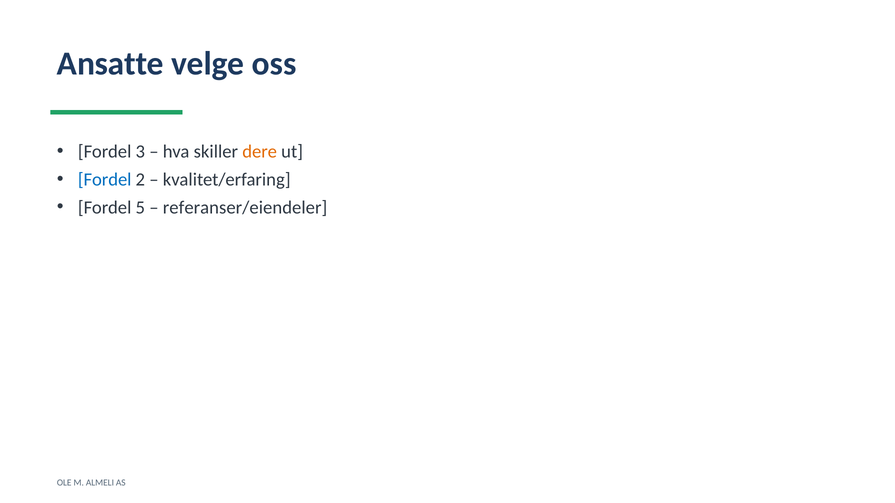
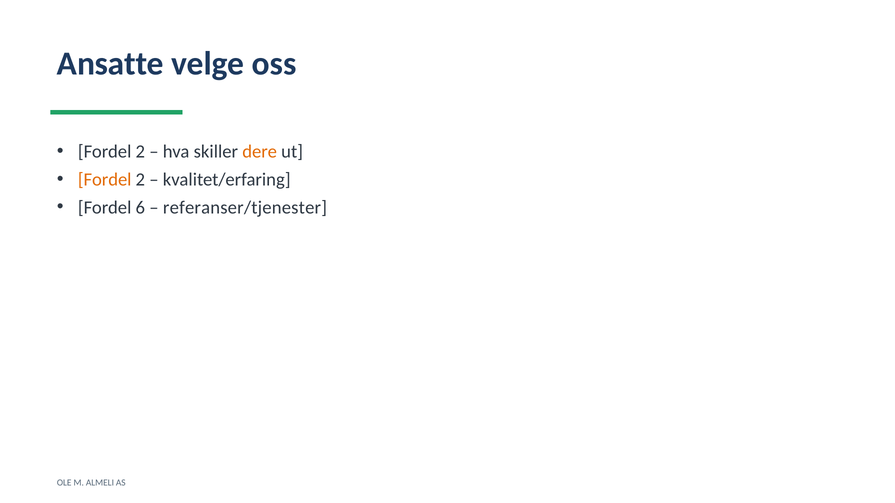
3: 3 -> 2 (140, 152)
Fordel colour: blue -> orange (105, 180)
5: 5 -> 6 (140, 208)
referanser/eiendeler: referanser/eiendeler -> referanser/tjenester (245, 208)
